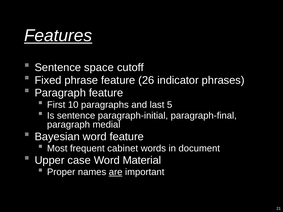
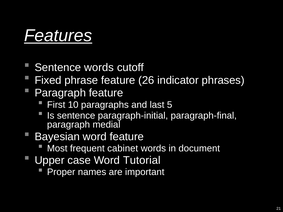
Sentence space: space -> words (99, 68)
Material: Material -> Tutorial (142, 161)
are underline: present -> none (116, 172)
